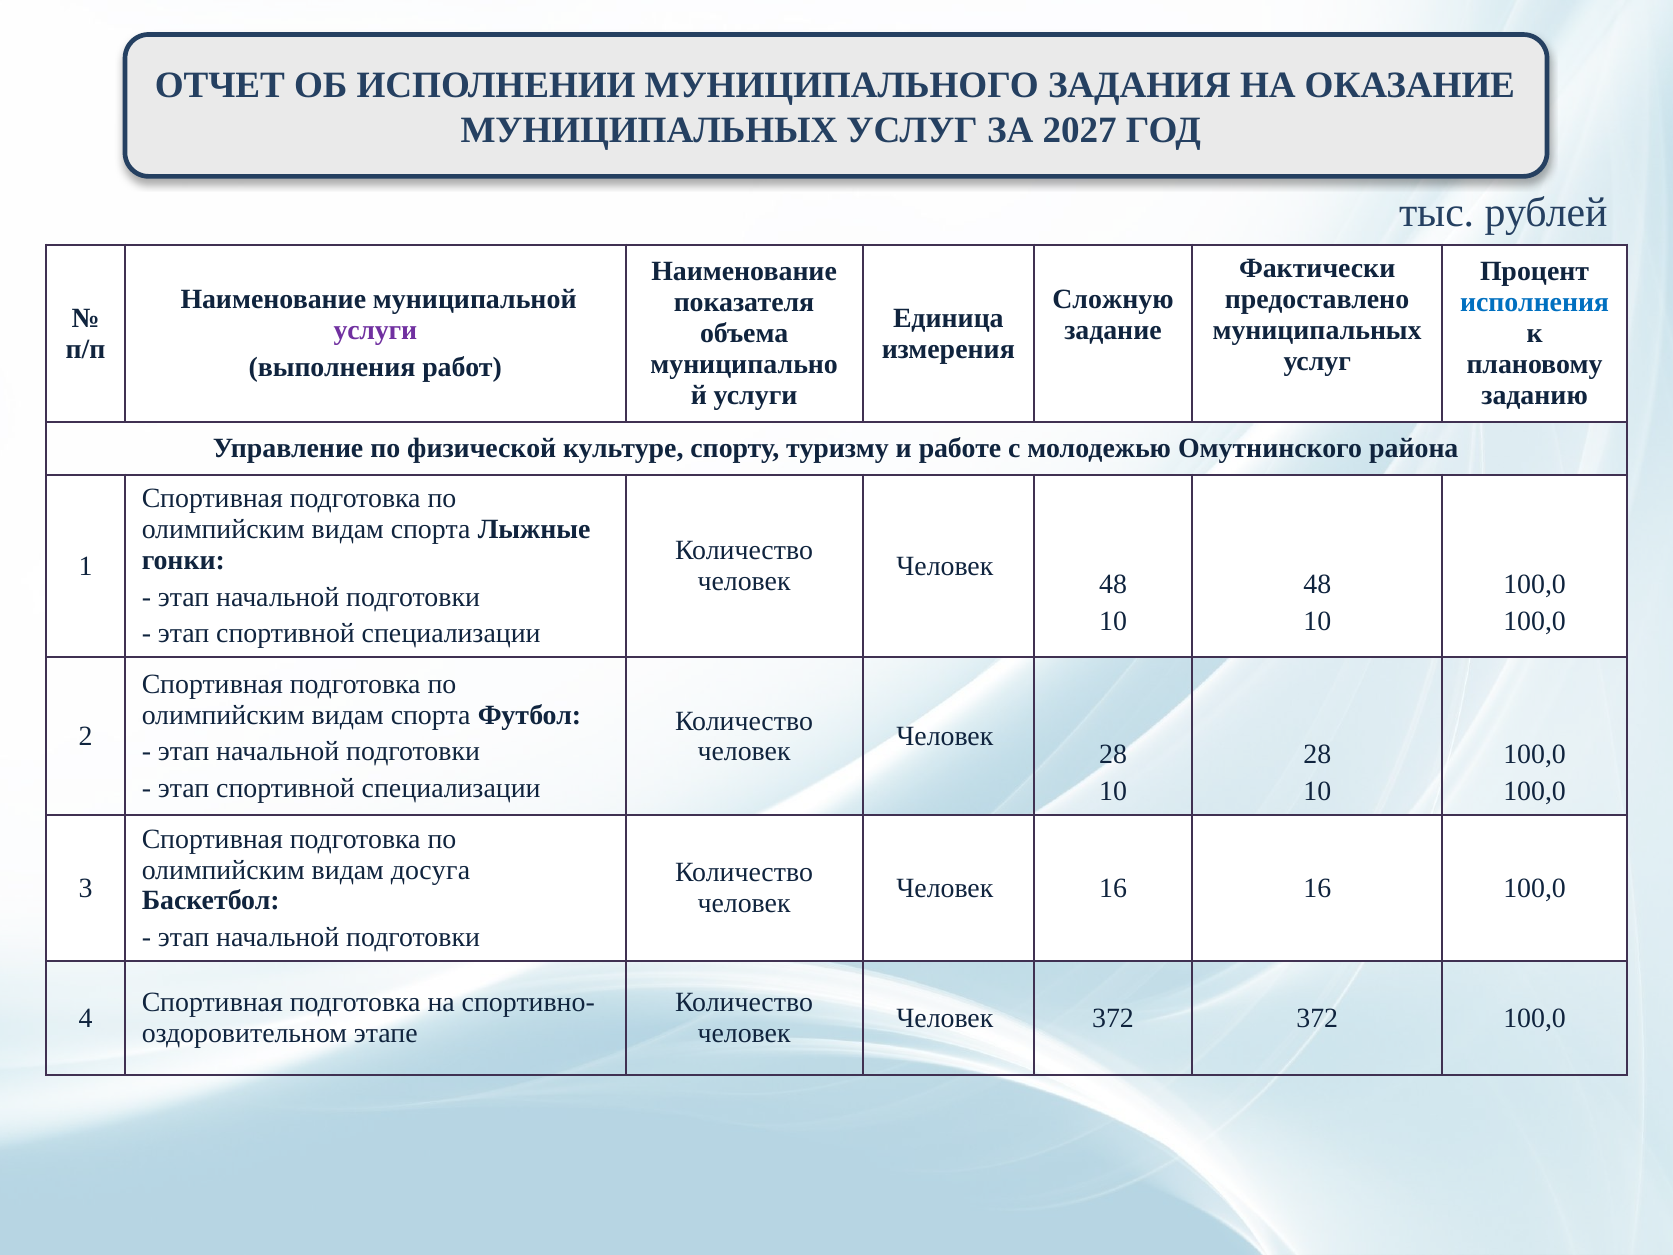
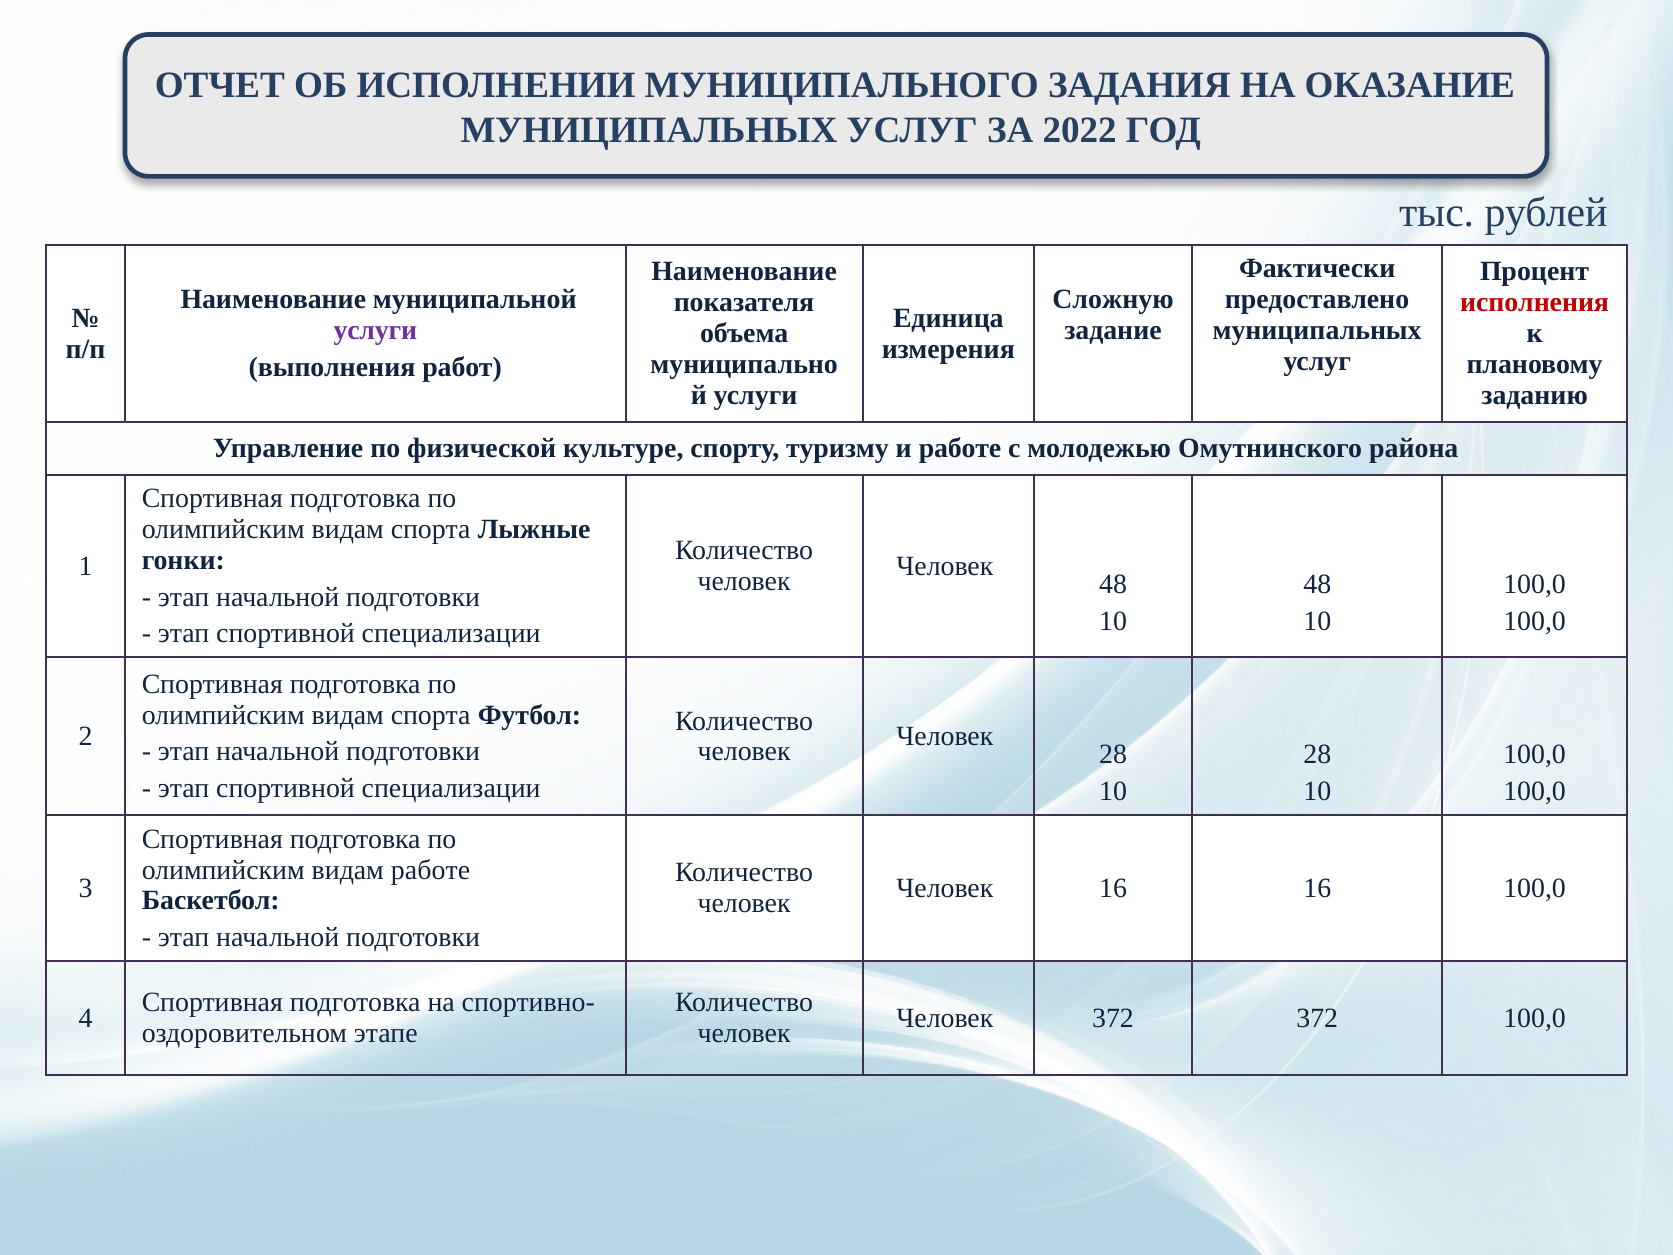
2027: 2027 -> 2022 (1080, 130)
исполнения colour: blue -> red (1535, 302)
видам досуга: досуга -> работе (431, 870)
